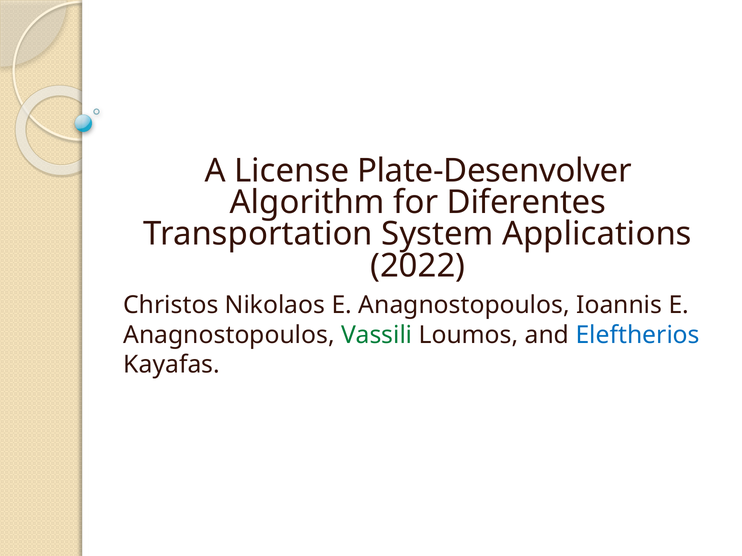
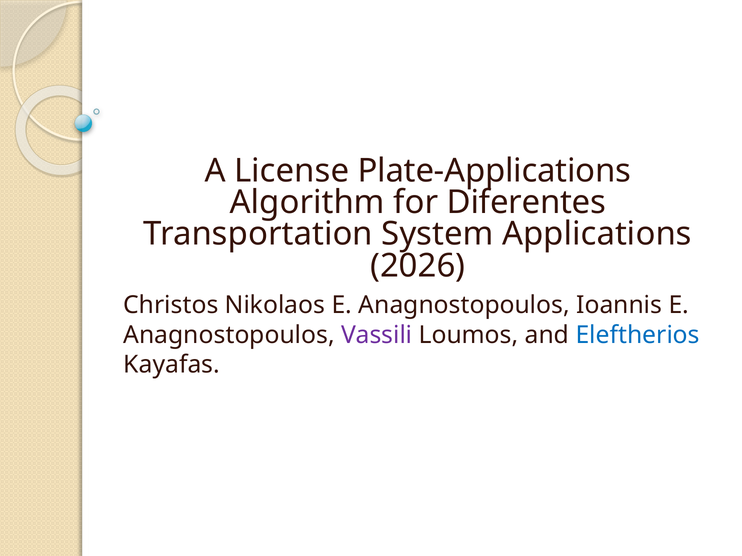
Plate-Desenvolver: Plate-Desenvolver -> Plate-Applications (494, 171)
2022: 2022 -> 2026 (418, 266)
Vassili colour: green -> purple (377, 335)
